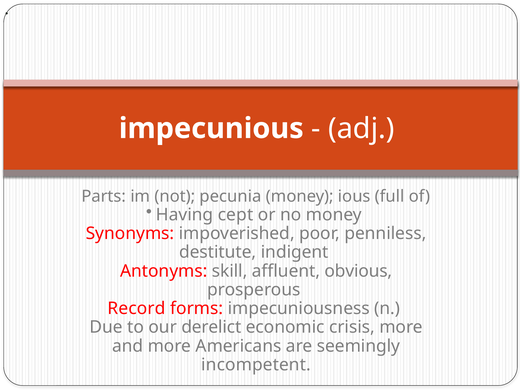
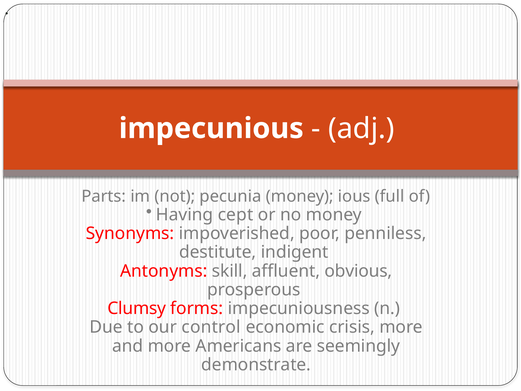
Record: Record -> Clumsy (137, 308)
derelict: derelict -> control (211, 327)
incompetent: incompetent -> demonstrate (256, 365)
